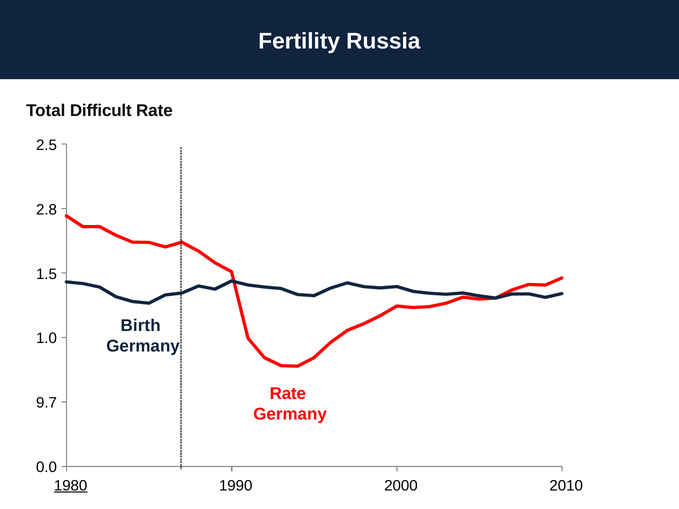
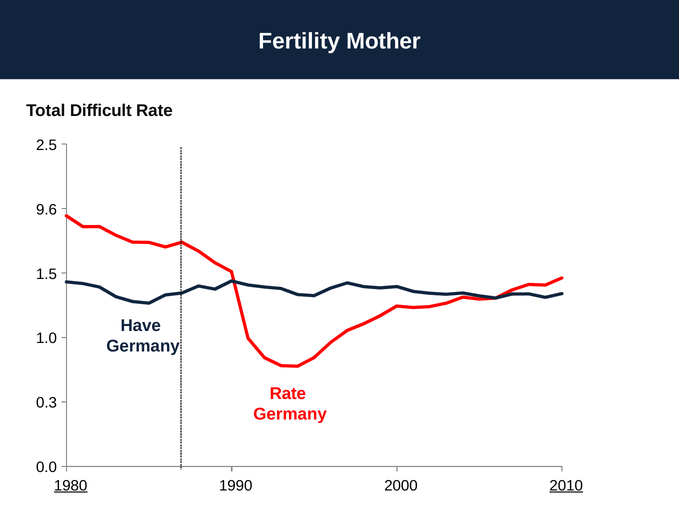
Russia: Russia -> Mother (383, 41)
2.8: 2.8 -> 9.6 (47, 210)
Birth: Birth -> Have (141, 326)
9.7: 9.7 -> 0.3 (47, 403)
2010 underline: none -> present (566, 486)
